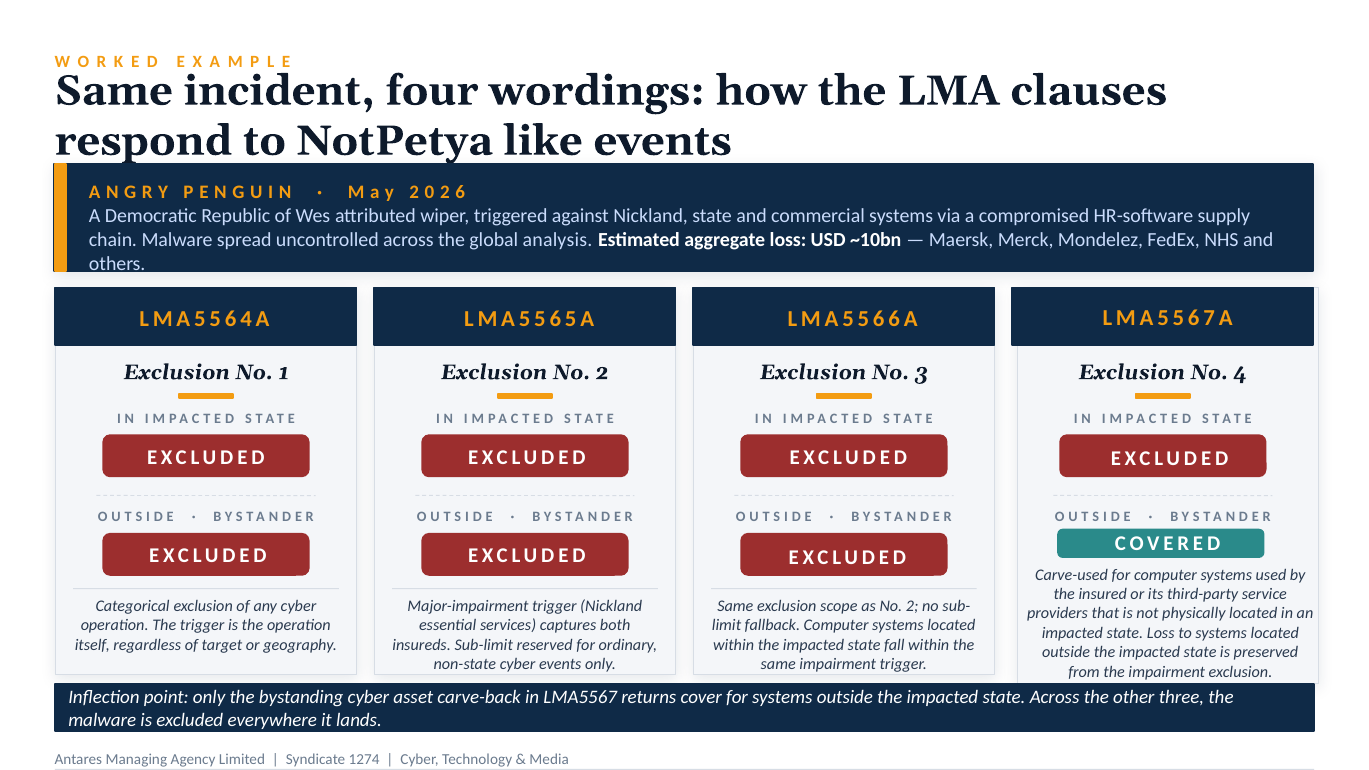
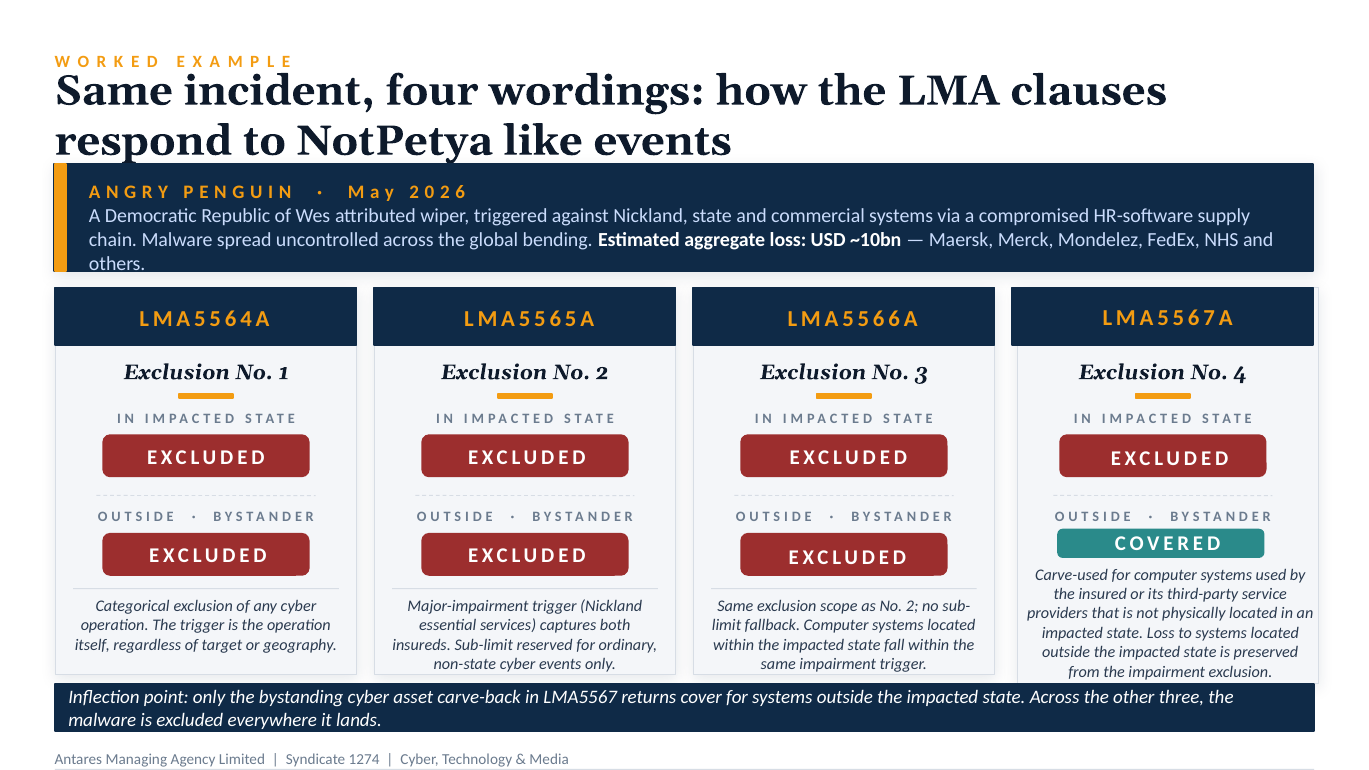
analysis: analysis -> bending (558, 240)
